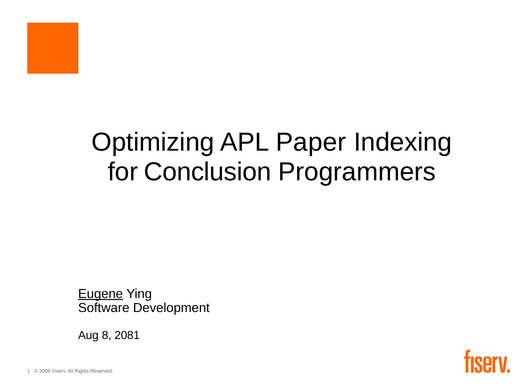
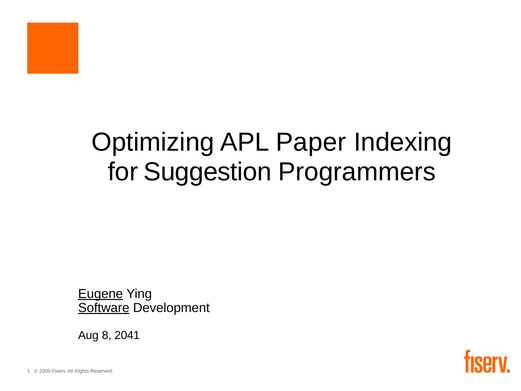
Conclusion: Conclusion -> Suggestion (208, 172)
Software underline: none -> present (104, 308)
2081: 2081 -> 2041 (127, 335)
